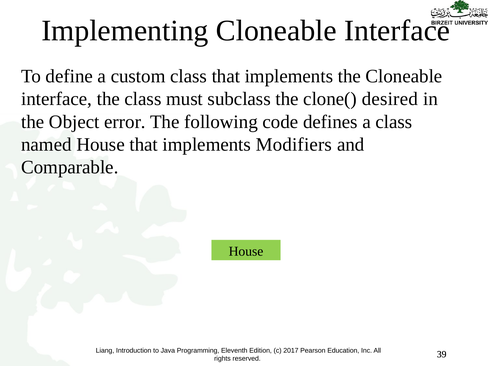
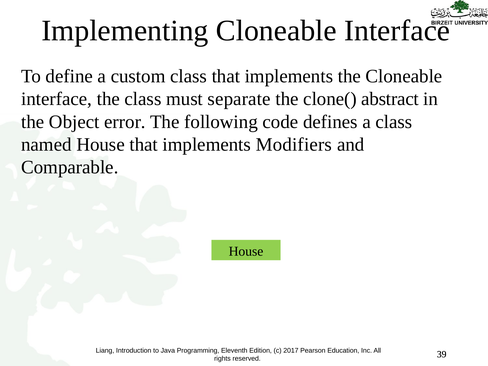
subclass: subclass -> separate (239, 99)
desired: desired -> abstract (390, 99)
